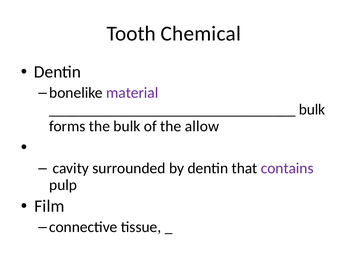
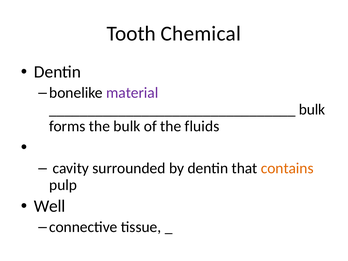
allow: allow -> fluids (202, 126)
contains colour: purple -> orange (287, 168)
Film: Film -> Well (50, 206)
